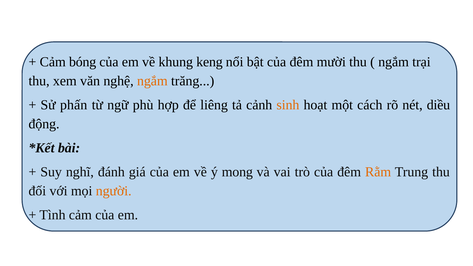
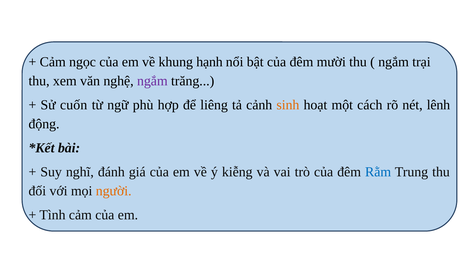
bóng: bóng -> ngọc (83, 62)
keng: keng -> hạnh (209, 62)
ngắm colour: orange -> purple (152, 81)
phấn: phấn -> cuốn (74, 105)
diều: diều -> lênh (438, 105)
mong: mong -> kiễng (237, 172)
Rằm colour: orange -> blue (378, 172)
